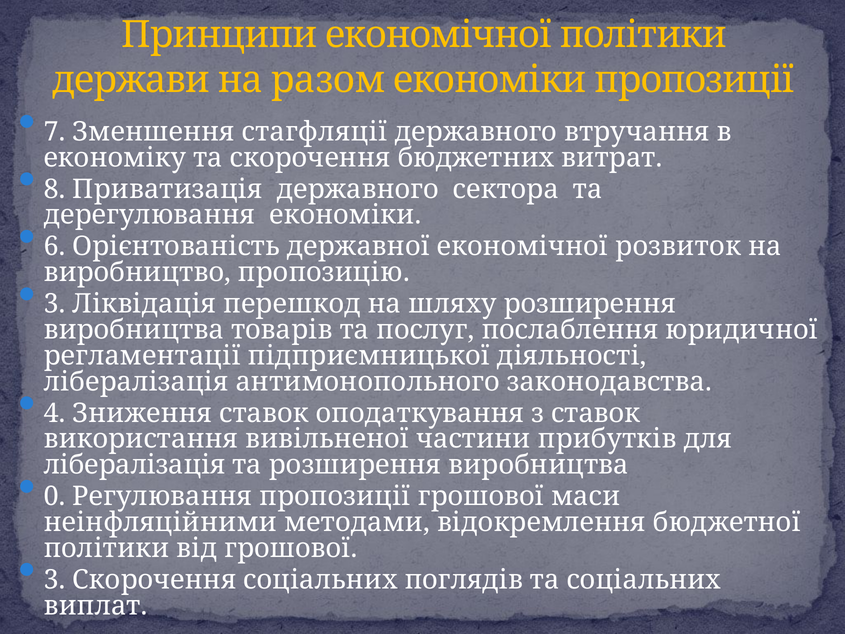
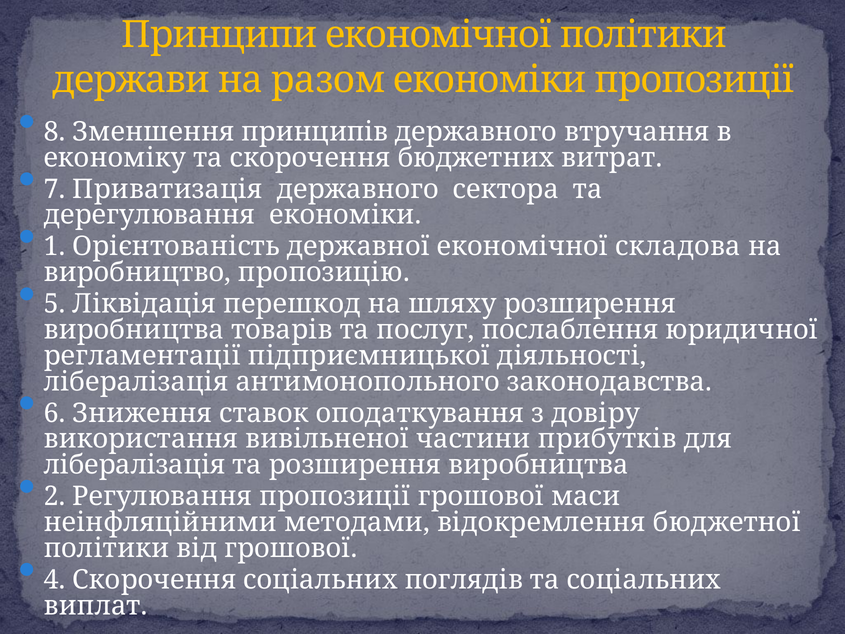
7: 7 -> 8 (55, 132)
стагфляції: стагфляції -> принципів (315, 132)
8: 8 -> 7 (55, 189)
6: 6 -> 1 (55, 246)
розвиток: розвиток -> складова (678, 246)
3: 3 -> 5 (55, 304)
4: 4 -> 6 (55, 413)
з ставок: ставок -> довіру (596, 413)
0: 0 -> 2 (55, 496)
3: 3 -> 4 (55, 580)
